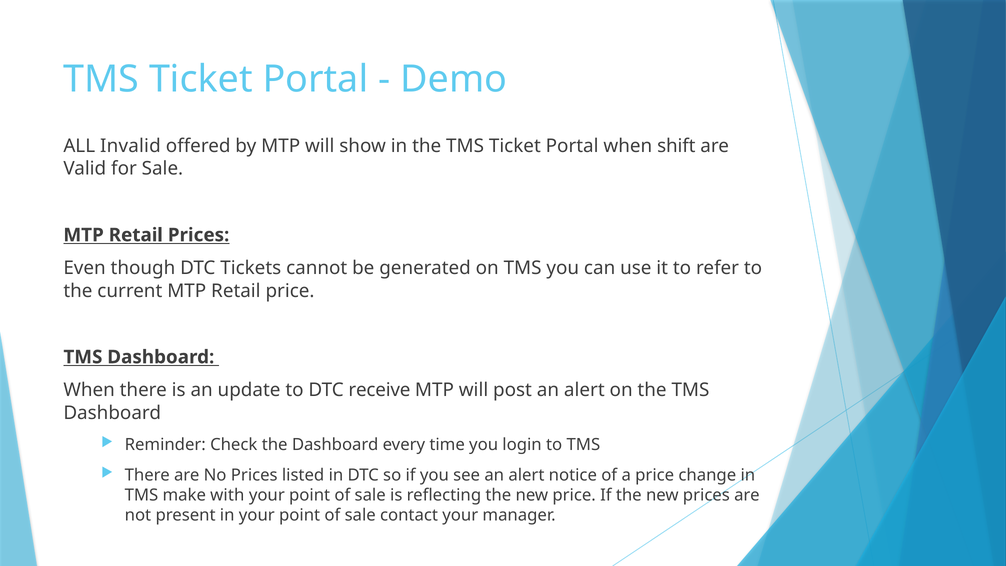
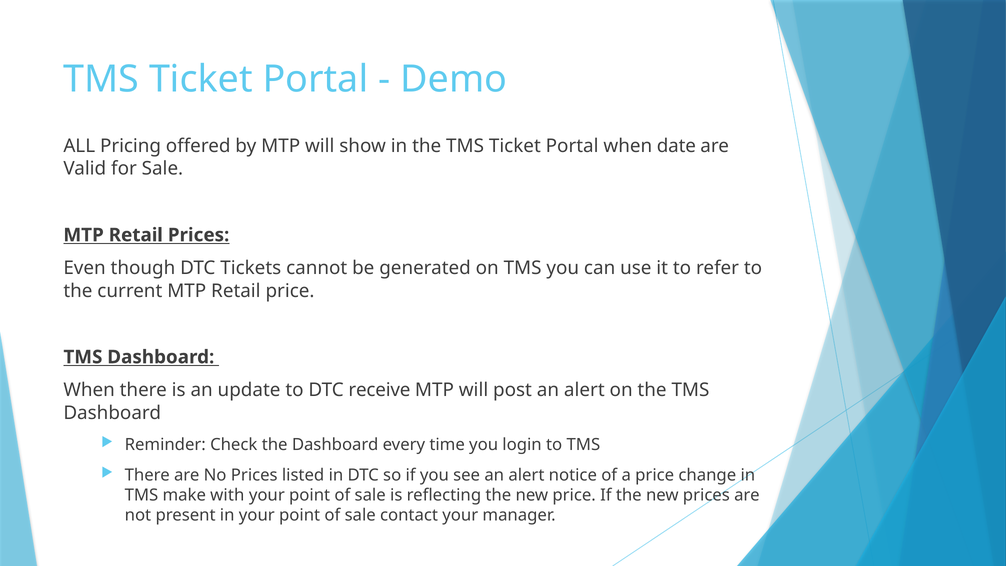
Invalid: Invalid -> Pricing (131, 146)
shift: shift -> date (676, 146)
